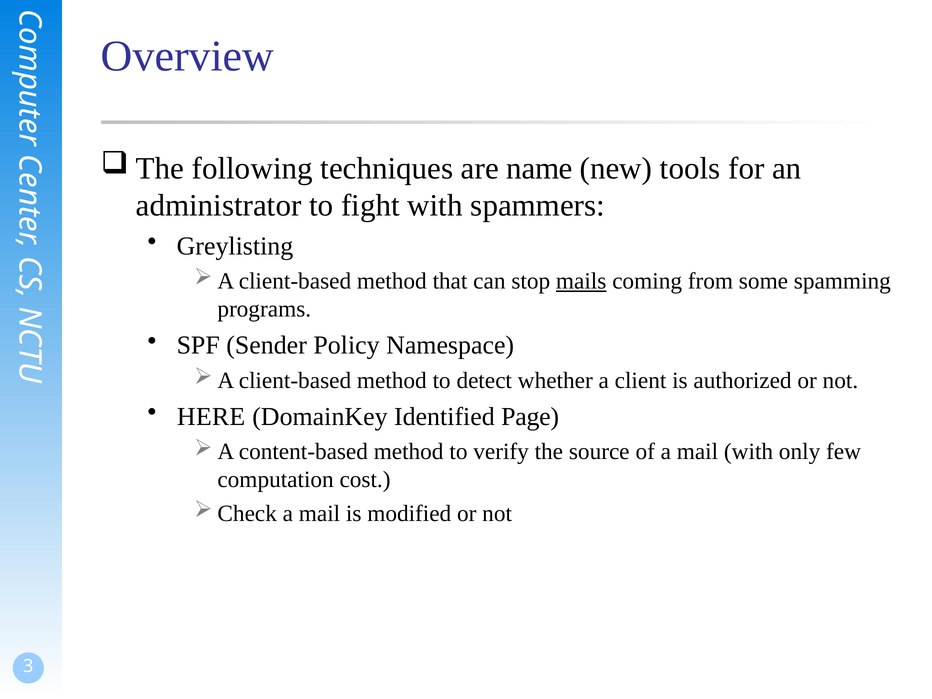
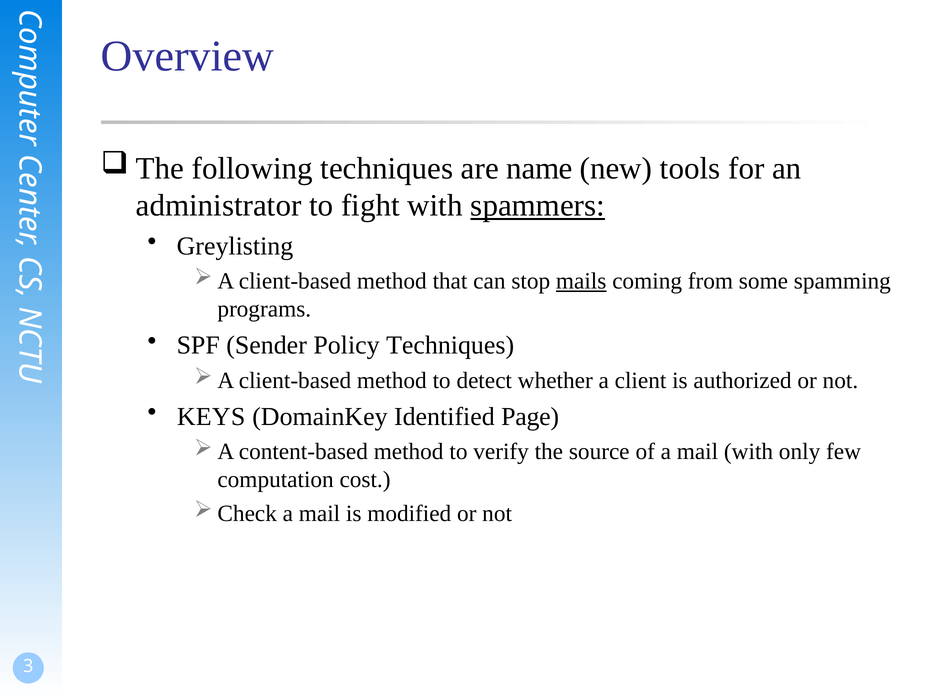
spammers underline: none -> present (538, 206)
Policy Namespace: Namespace -> Techniques (450, 345)
HERE: HERE -> KEYS (211, 417)
